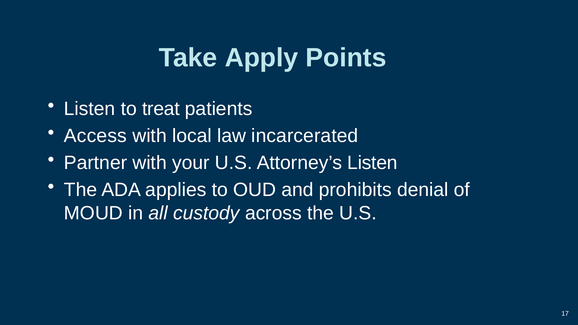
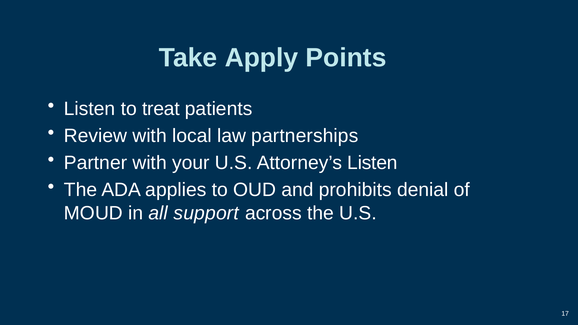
Access: Access -> Review (96, 136)
incarcerated: incarcerated -> partnerships (305, 136)
custody: custody -> support (206, 213)
